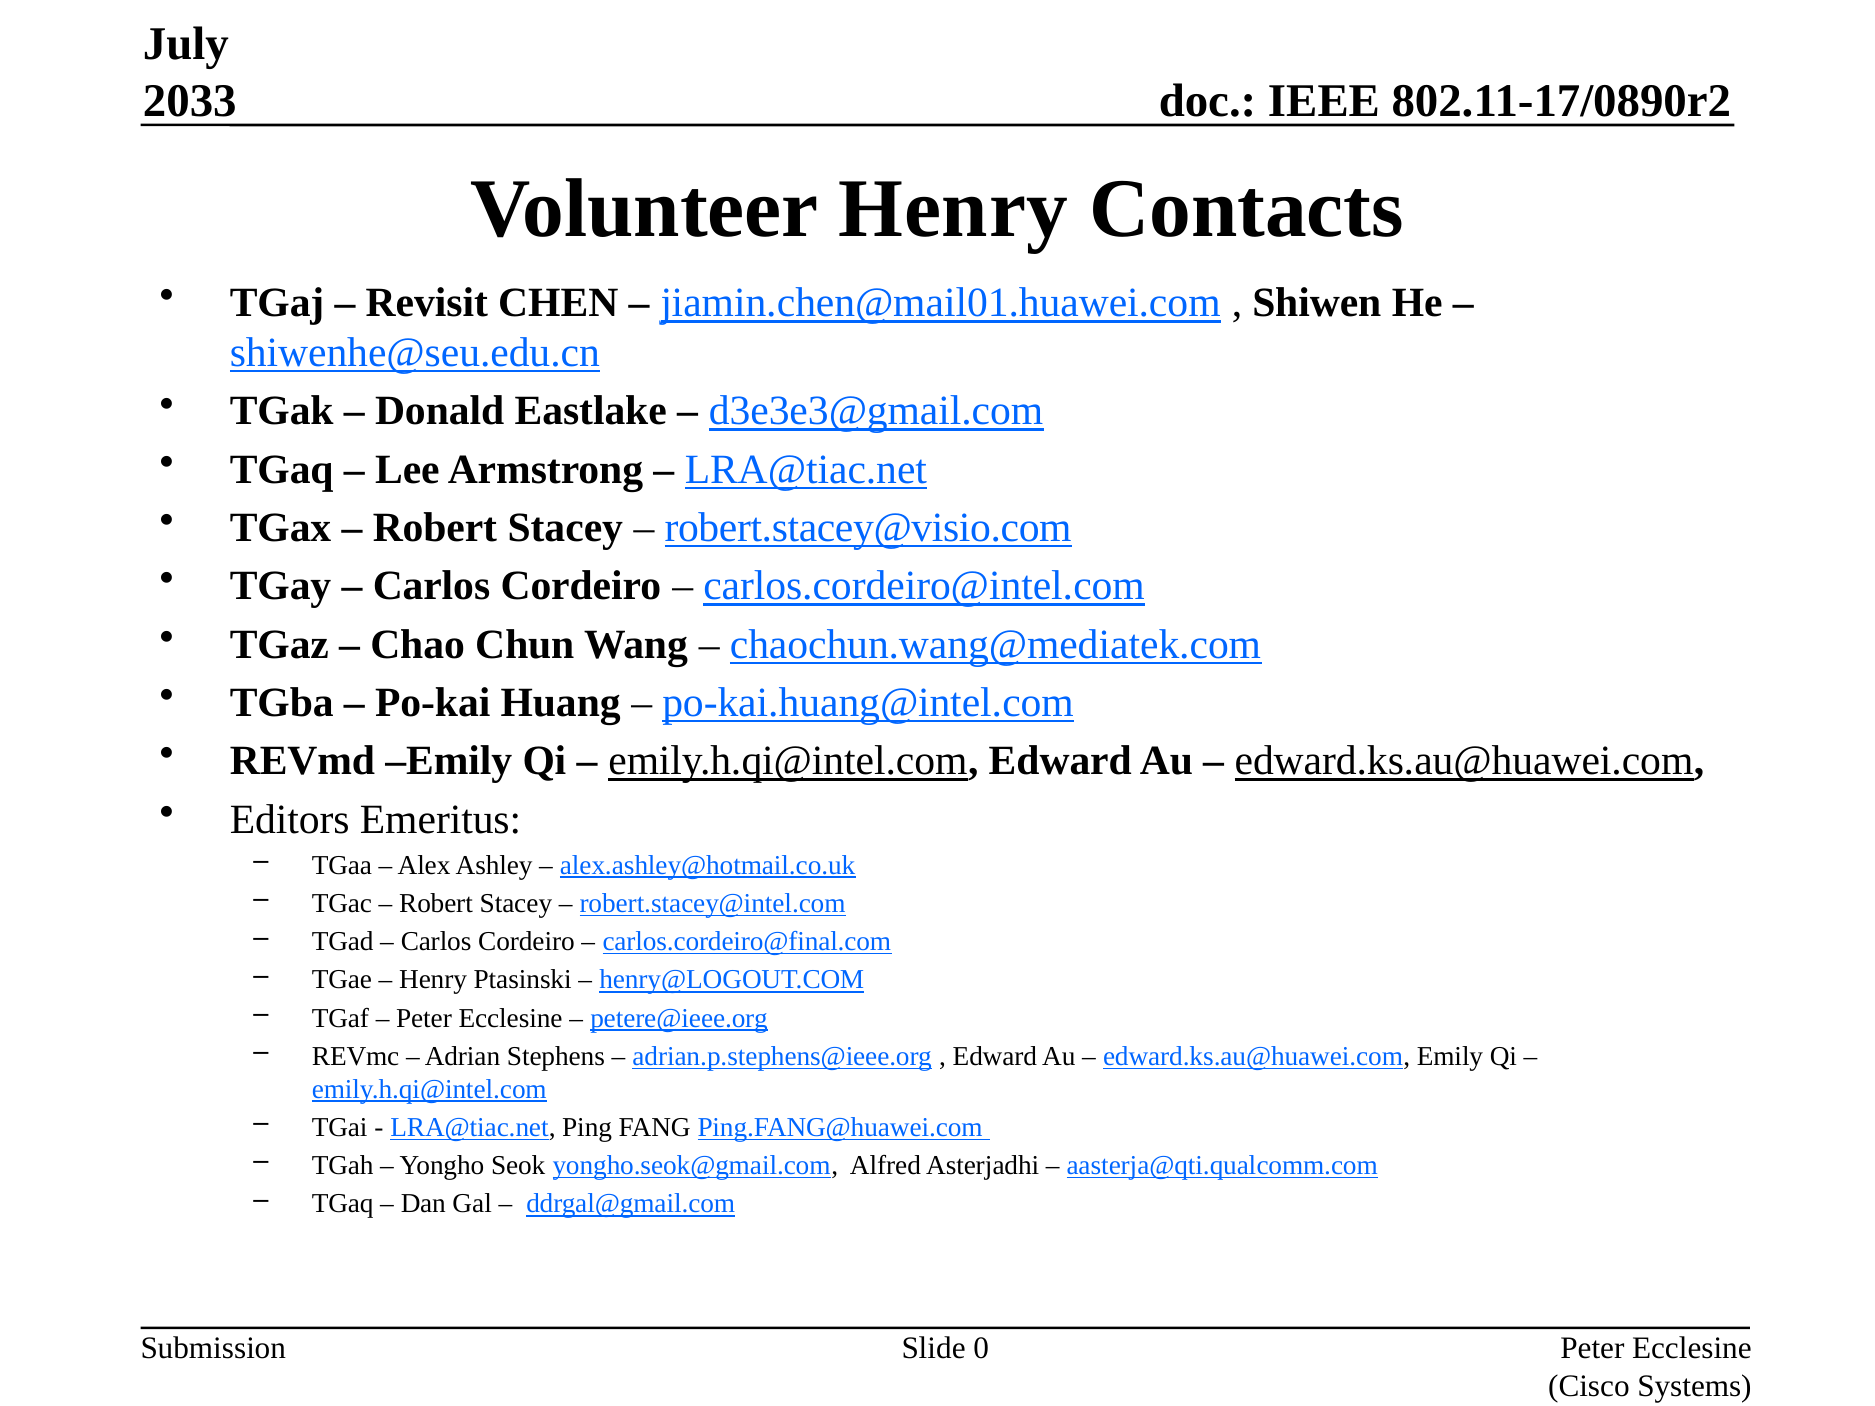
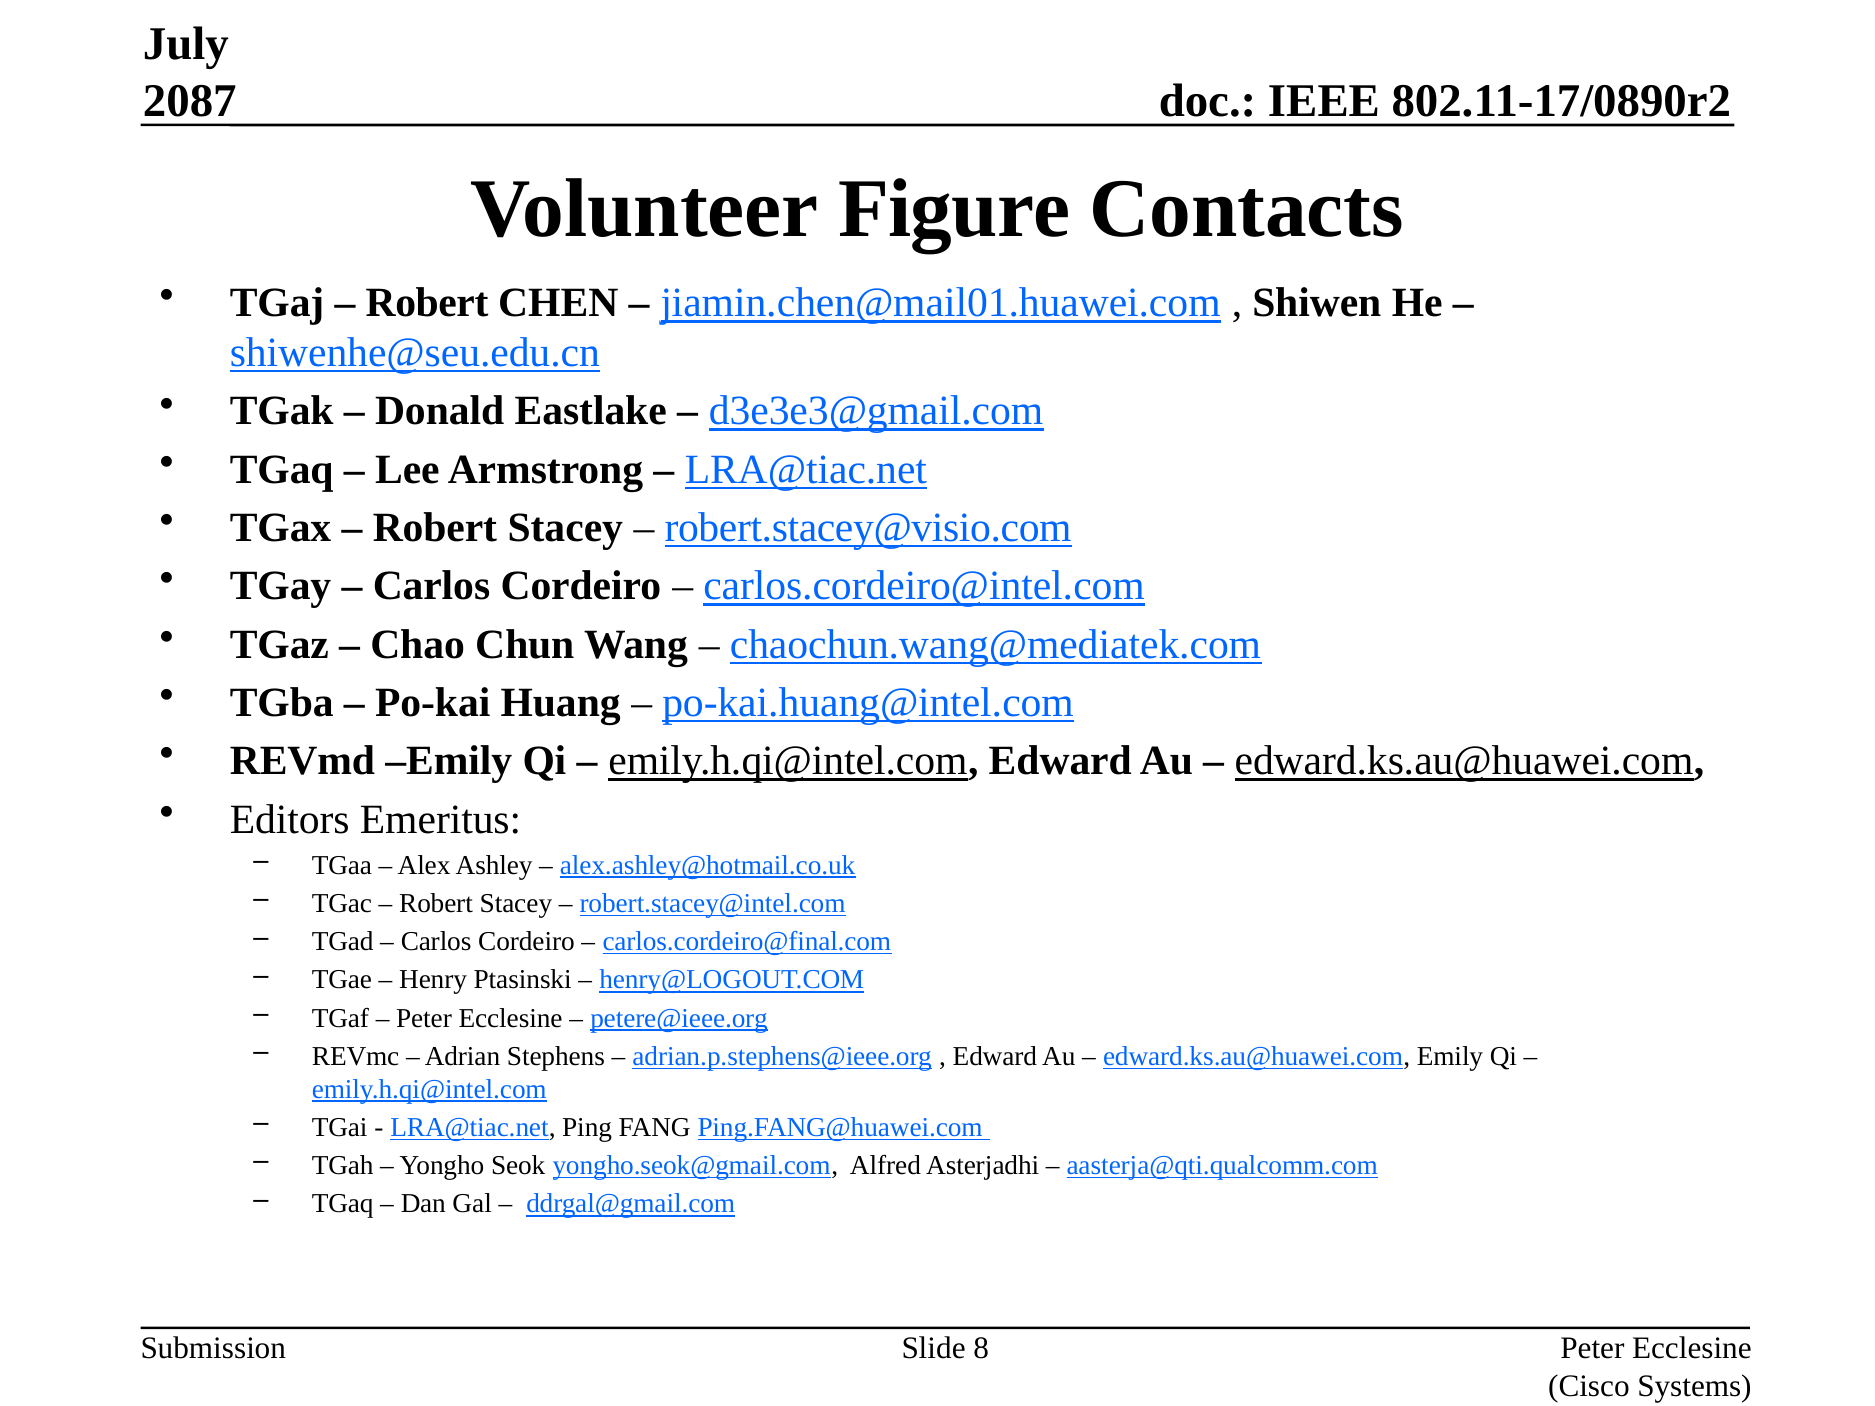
2033: 2033 -> 2087 (190, 101)
Volunteer Henry: Henry -> Figure (954, 209)
Revisit: Revisit -> Robert (427, 303)
0: 0 -> 8 (981, 1349)
